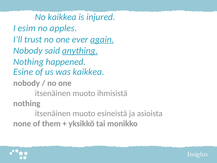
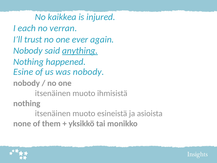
esim: esim -> each (27, 28)
apples: apples -> verran (63, 28)
again underline: present -> none (102, 39)
was kaikkea: kaikkea -> nobody (88, 72)
